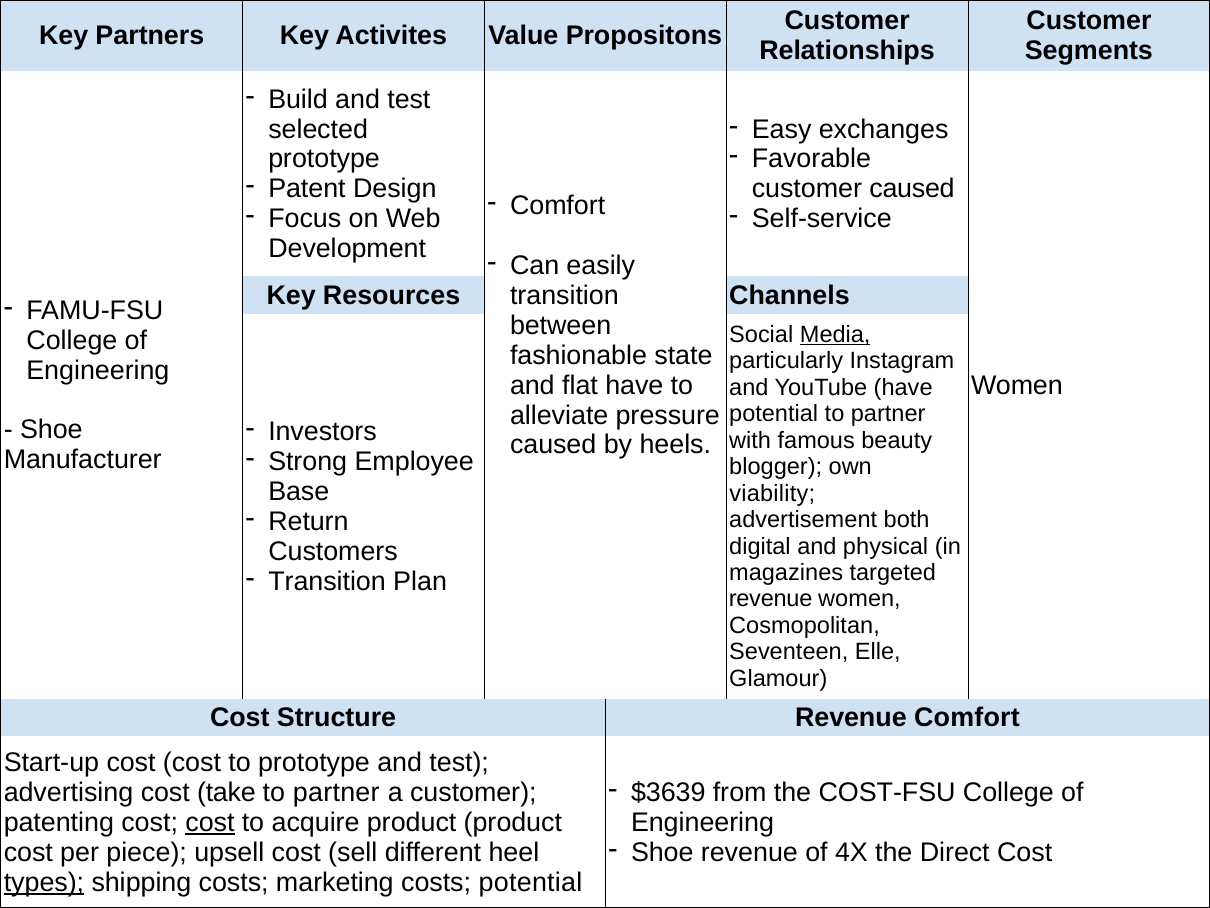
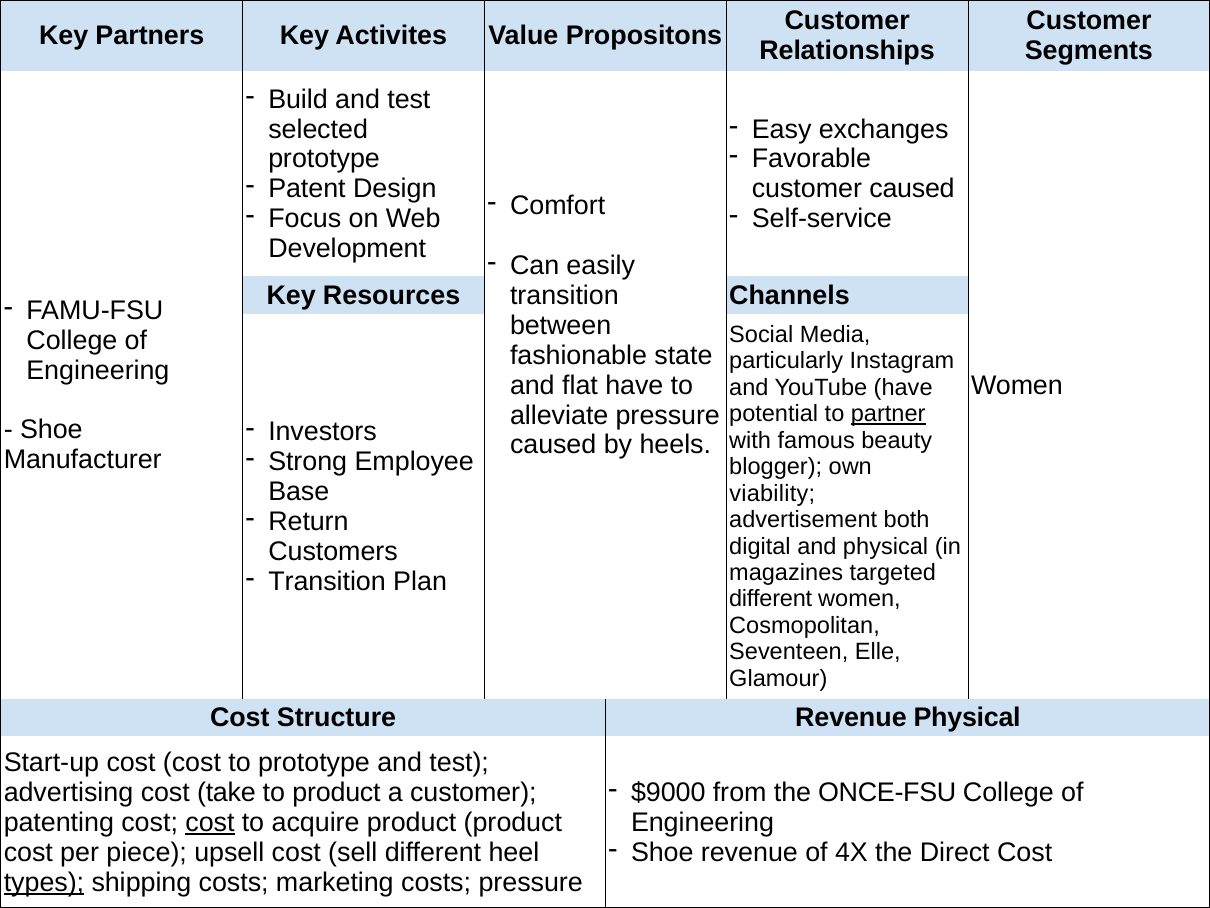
Media underline: present -> none (835, 334)
partner underline: none -> present (888, 414)
revenue: revenue -> different (771, 599)
Revenue Comfort: Comfort -> Physical (967, 718)
$3639: $3639 -> $9000 (668, 792)
COST-FSU: COST-FSU -> ONCE-FSU (887, 792)
partner: partner -> product (337, 792)
costs potential: potential -> pressure (531, 882)
